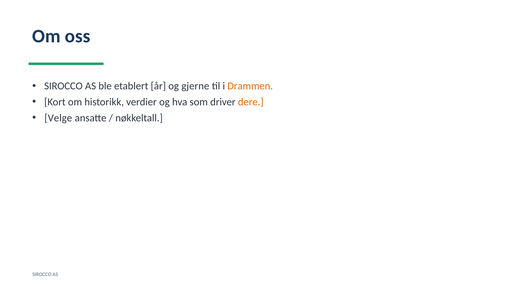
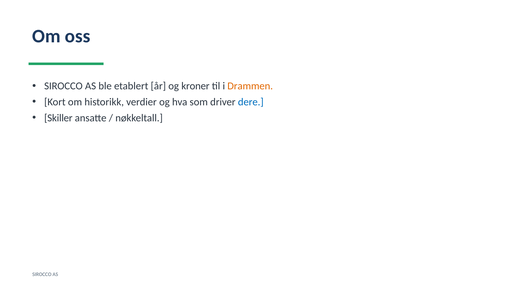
gjerne: gjerne -> kroner (195, 86)
dere colour: orange -> blue (251, 102)
Velge: Velge -> Skiller (58, 118)
